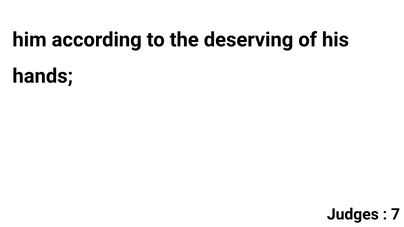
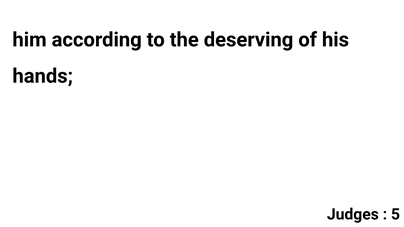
7: 7 -> 5 (395, 215)
